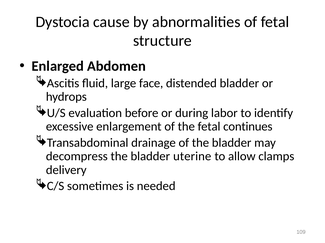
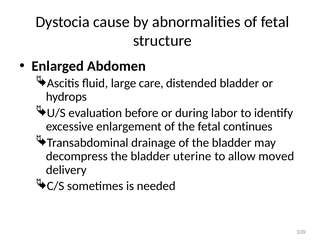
face: face -> care (151, 83)
clamps: clamps -> moved (276, 157)
